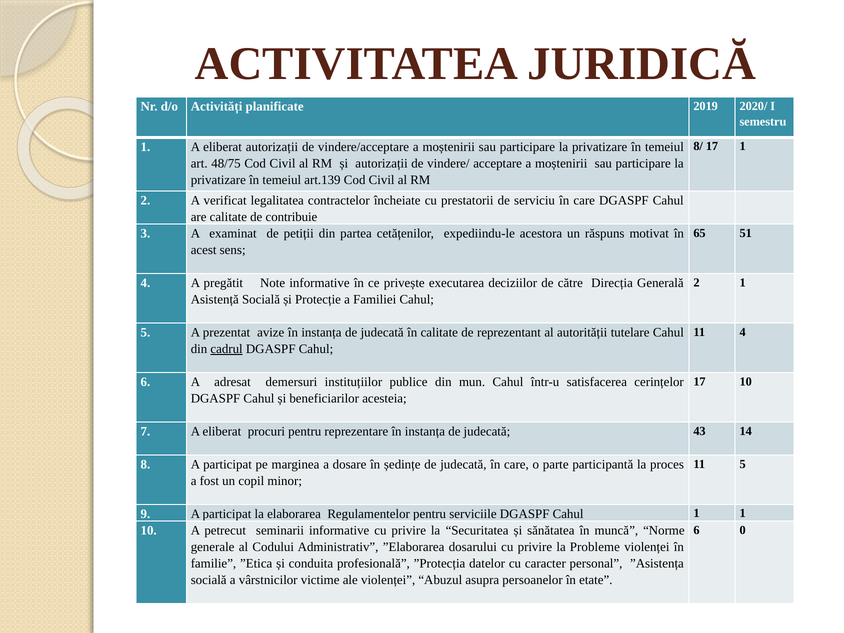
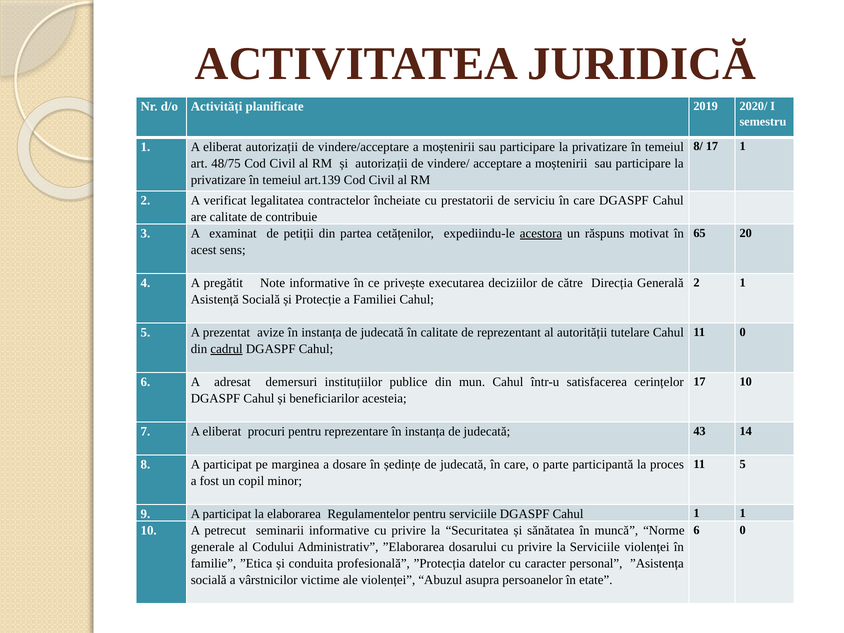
51: 51 -> 20 (746, 233)
acestora underline: none -> present (541, 234)
11 4: 4 -> 0 (743, 332)
la Probleme: Probleme -> Serviciile (595, 547)
